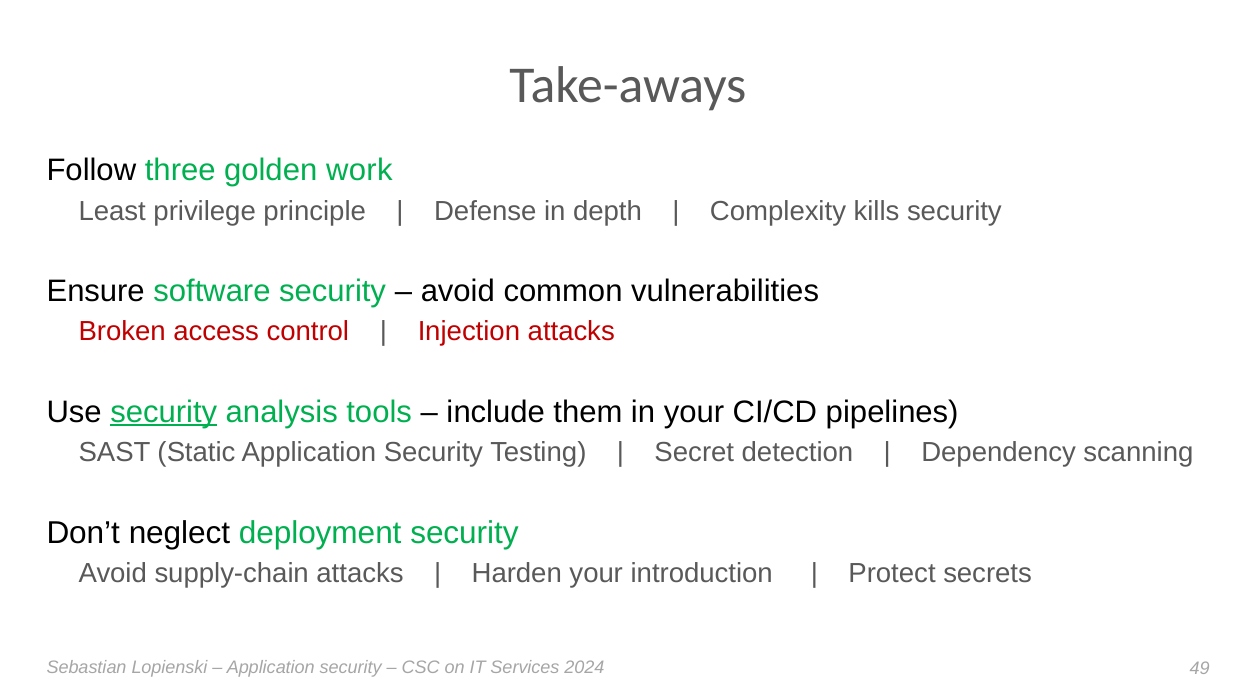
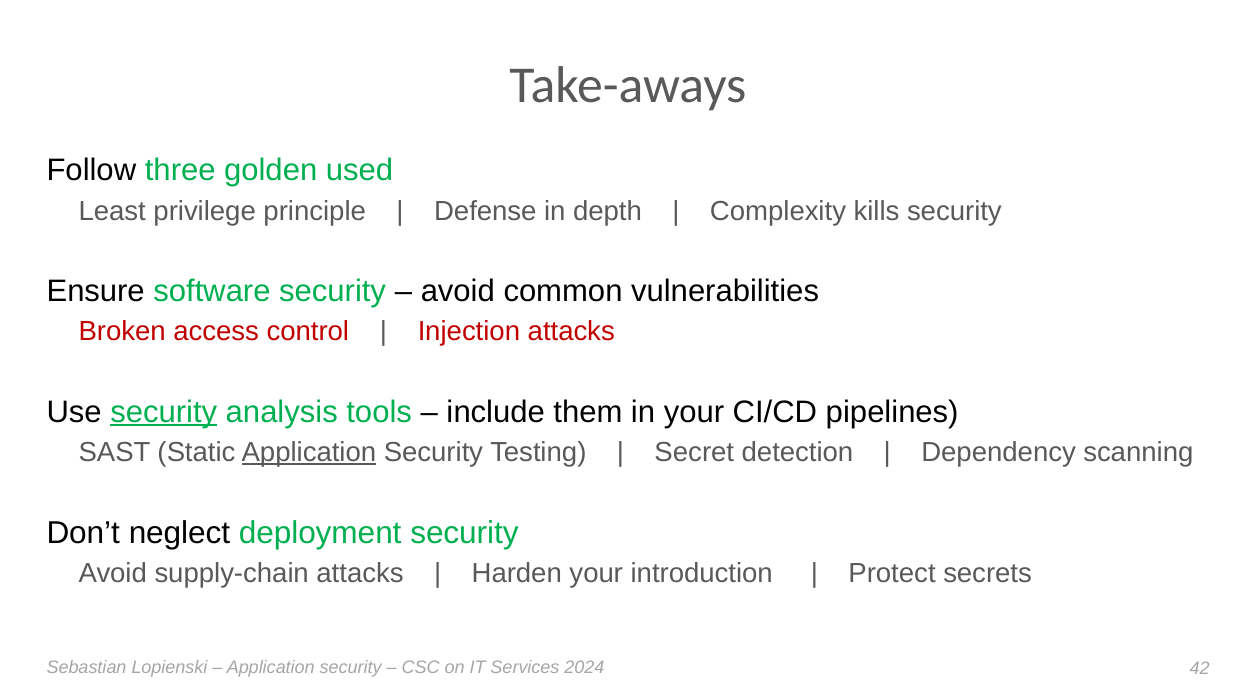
work: work -> used (359, 171)
Application underline: none -> present (309, 453)
49: 49 -> 42 (1200, 669)
